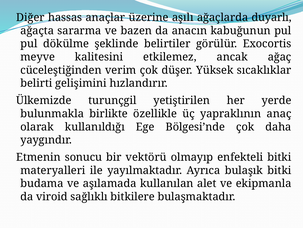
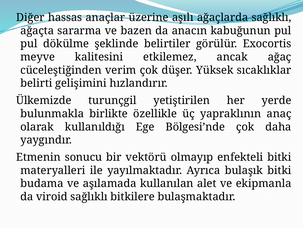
ağaçlarda duyarlı: duyarlı -> sağlıklı (271, 17)
